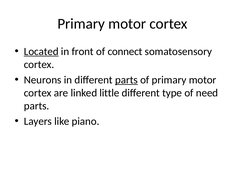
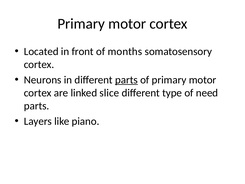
Located underline: present -> none (41, 51)
connect: connect -> months (125, 51)
little: little -> slice (109, 93)
